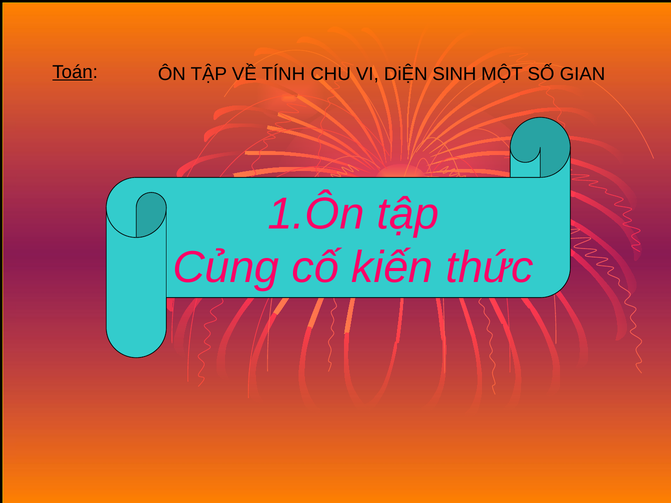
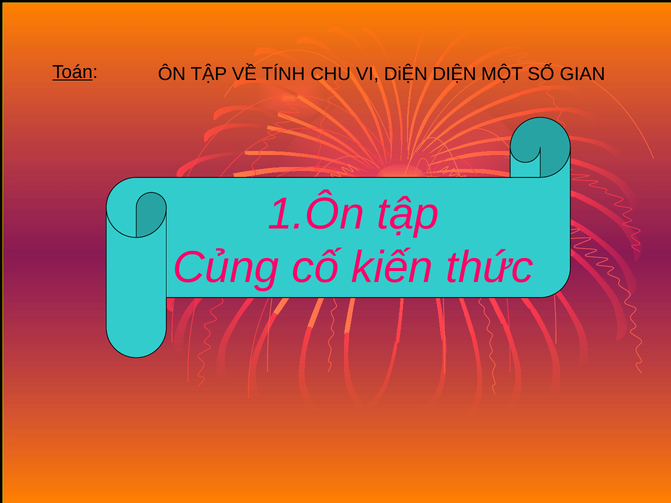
DiỆN SINH: SINH -> DIỆN (454, 74)
